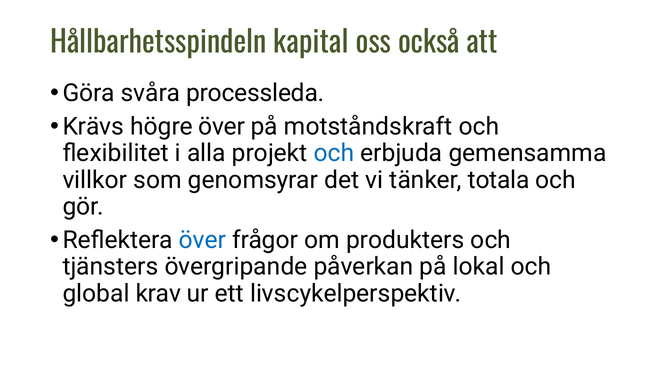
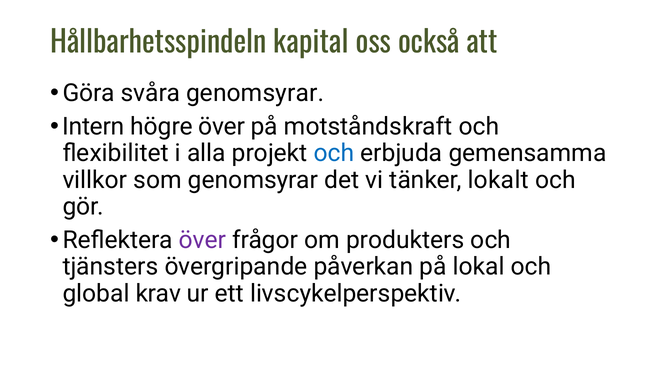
svåra processleda: processleda -> genomsyrar (255, 93)
Krävs: Krävs -> Intern (93, 127)
totala: totala -> lokalt (498, 180)
över colour: blue -> purple (202, 240)
